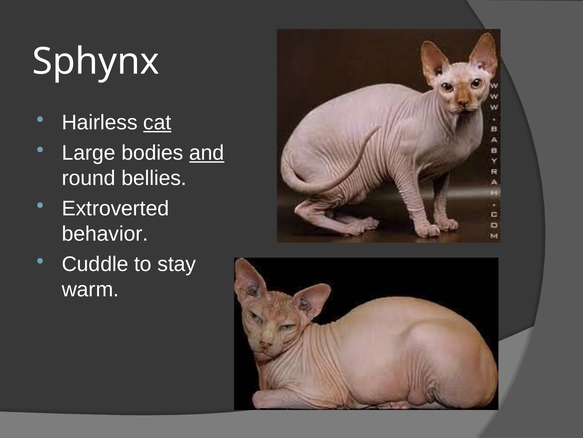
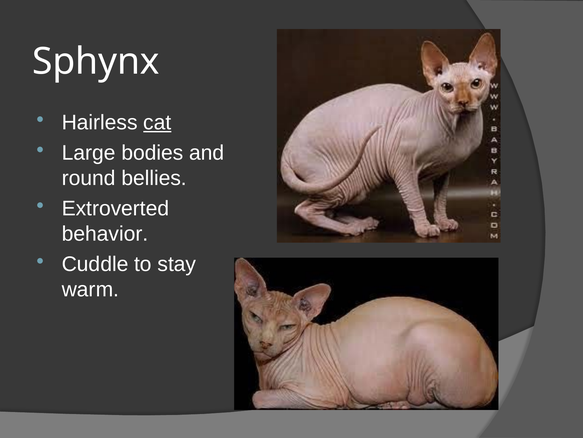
and underline: present -> none (207, 153)
